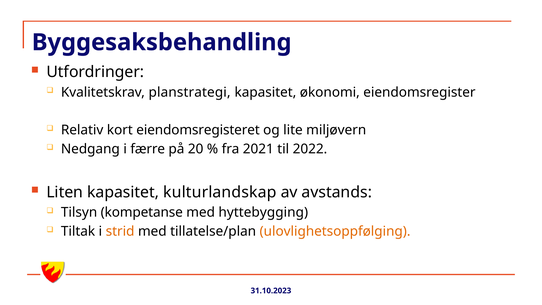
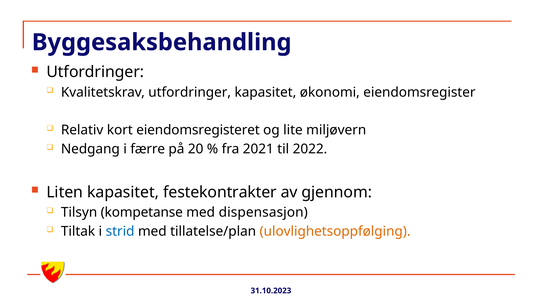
Kvalitetskrav planstrategi: planstrategi -> utfordringer (190, 92)
kulturlandskap: kulturlandskap -> festekontrakter (220, 192)
avstands: avstands -> gjennom (337, 192)
hyttebygging: hyttebygging -> dispensasjon (263, 212)
strid colour: orange -> blue (120, 231)
